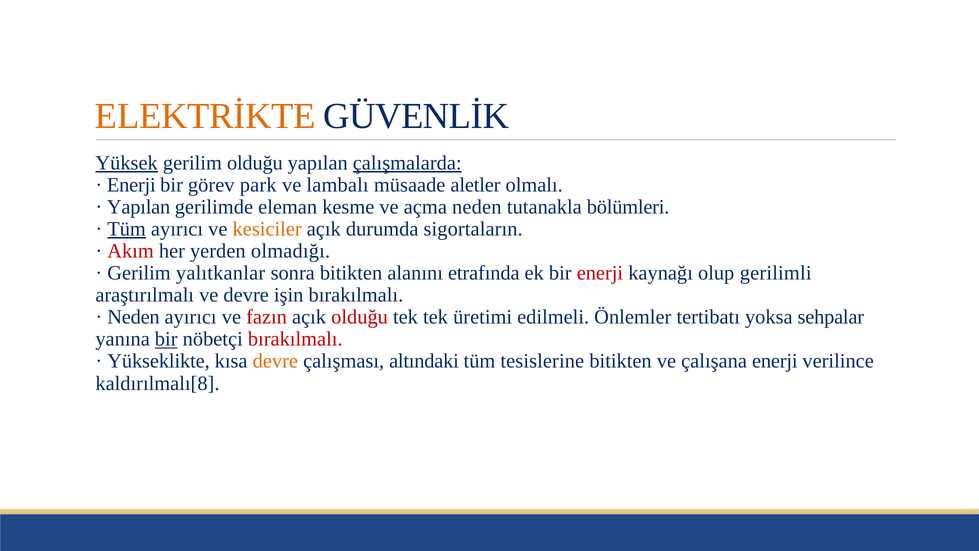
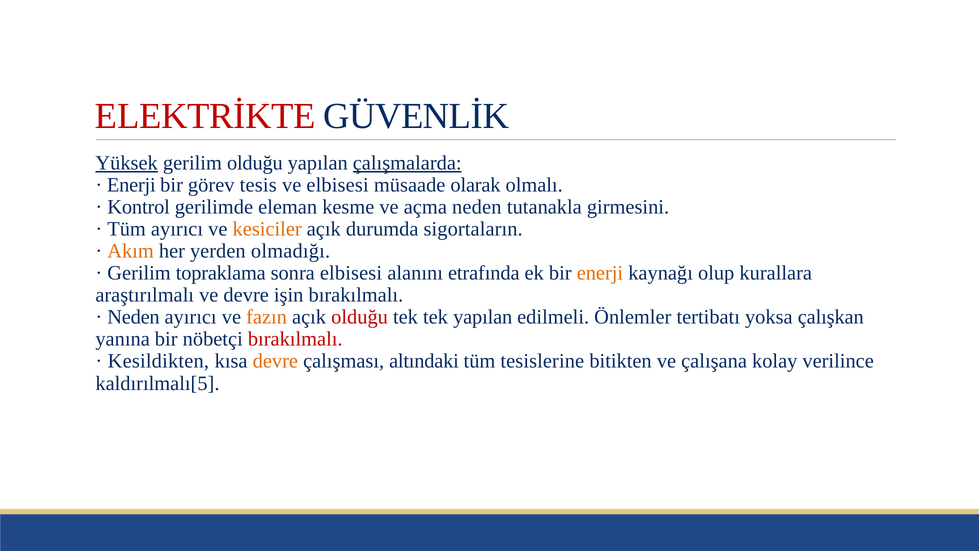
ELEKTRİKTE colour: orange -> red (205, 116)
park: park -> tesis (258, 185)
ve lambalı: lambalı -> elbisesi (338, 185)
aletler: aletler -> olarak (476, 185)
Yapılan: Yapılan -> Kontrol (139, 207)
bölümleri: bölümleri -> girmesini (628, 207)
Tüm underline: present -> none (127, 229)
Akım colour: red -> orange (131, 251)
yalıtkanlar: yalıtkanlar -> topraklama (221, 273)
sonra bitikten: bitikten -> elbisesi (351, 273)
enerji colour: red -> orange (600, 273)
gerilimli: gerilimli -> kurallara (776, 273)
fazın colour: red -> orange (267, 317)
tek üretimi: üretimi -> yapılan (483, 317)
sehpalar: sehpalar -> çalışkan (831, 317)
bir underline: present -> none (166, 339)
Yükseklikte: Yükseklikte -> Kesildikten (158, 361)
çalışana enerji: enerji -> kolay (775, 361)
kaldırılmalı[8: kaldırılmalı[8 -> kaldırılmalı[5 (157, 383)
